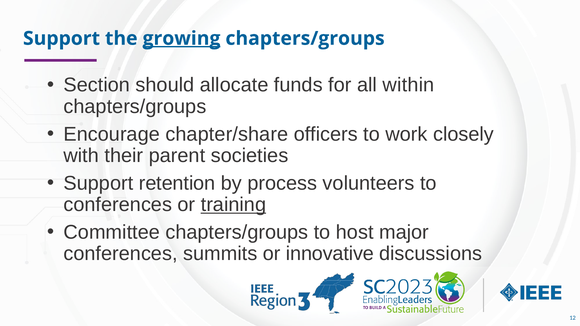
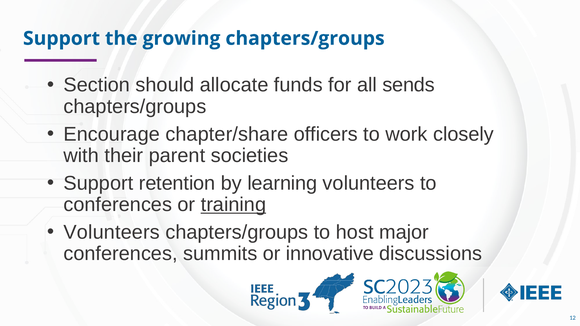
growing underline: present -> none (181, 38)
within: within -> sends (409, 85)
process: process -> learning (282, 183)
Committee: Committee -> Volunteers (112, 232)
